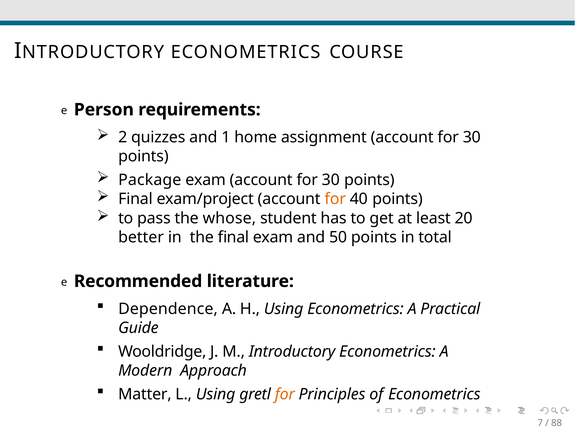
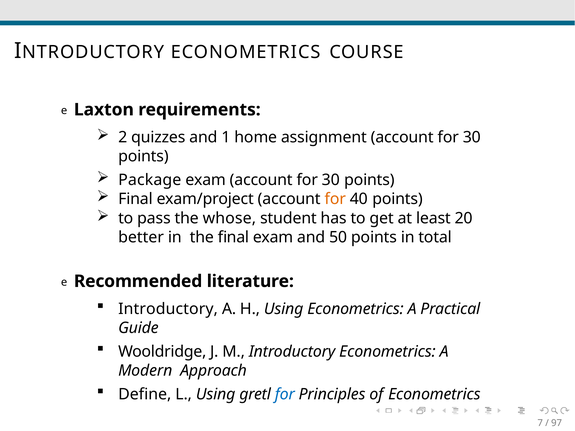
Person: Person -> Laxton (104, 110)
Dependence: Dependence -> Introductory (168, 309)
Matter: Matter -> Define (145, 395)
for colour: orange -> blue (285, 395)
88: 88 -> 97 (557, 424)
